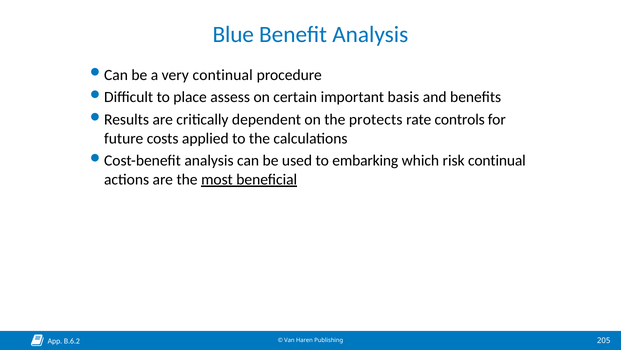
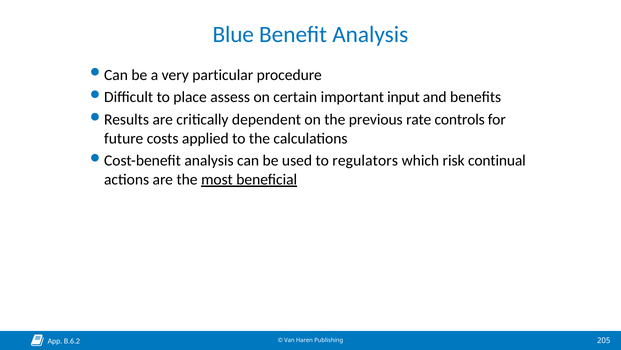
very continual: continual -> particular (223, 75)
basis: basis -> input (403, 97)
protects: protects -> previous (376, 120)
embarking: embarking -> regulators (365, 161)
